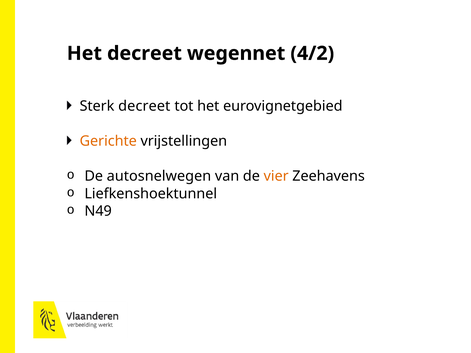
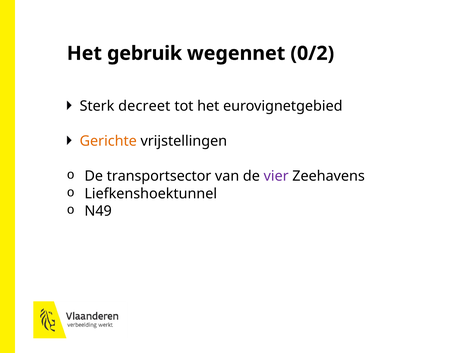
Het decreet: decreet -> gebruik (145, 53)
4/2: 4/2 -> 0/2 (312, 53)
autosnelwegen: autosnelwegen -> transportsector (159, 176)
vier colour: orange -> purple (276, 176)
